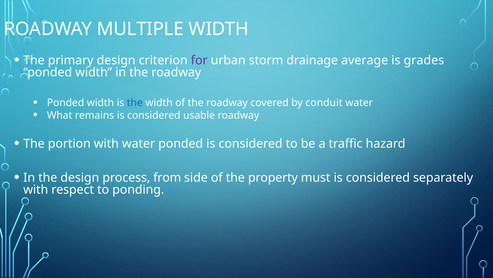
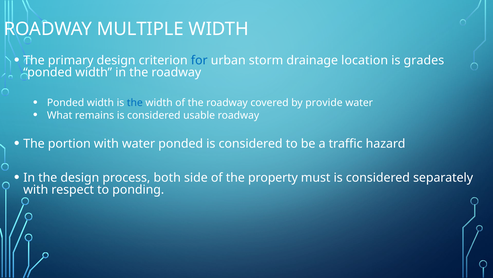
for colour: purple -> blue (199, 60)
average: average -> location (365, 60)
conduit: conduit -> provide (324, 103)
from: from -> both (167, 177)
